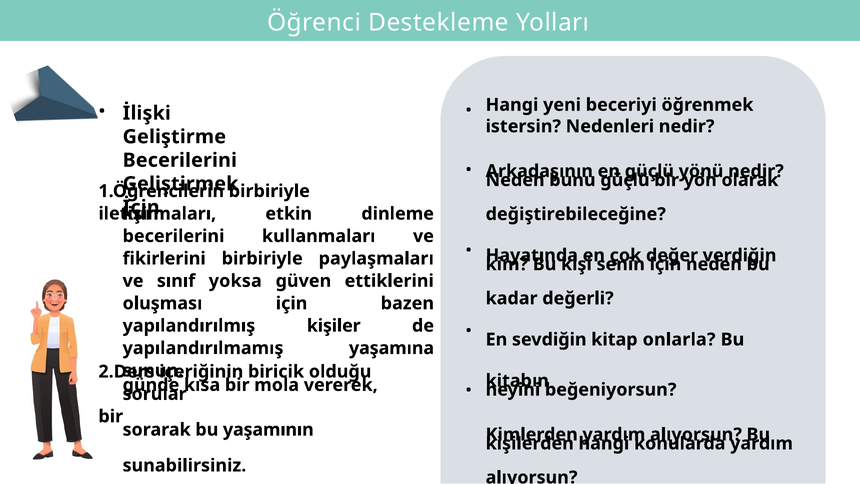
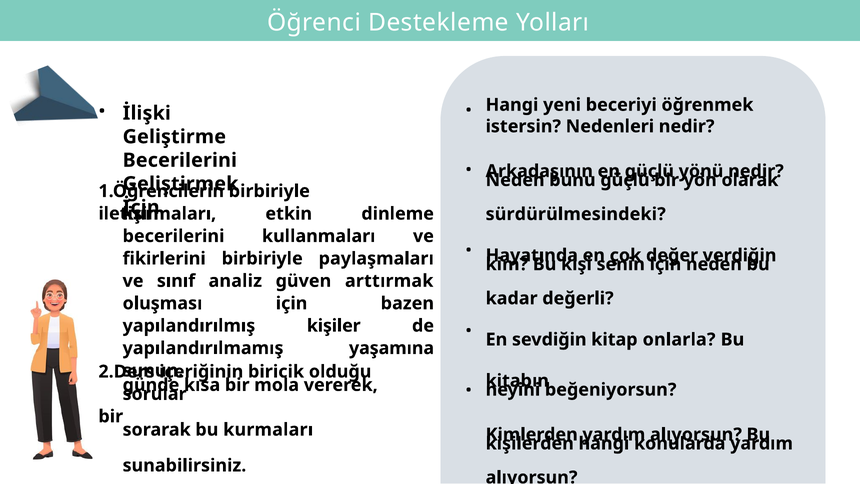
değiştirebileceğine: değiştirebileceğine -> sürdürülmesindeki (576, 214)
yoksa: yoksa -> analiz (235, 281)
ettiklerini: ettiklerini -> arttırmak (389, 281)
bu yaşamının: yaşamının -> kurmaları (268, 430)
